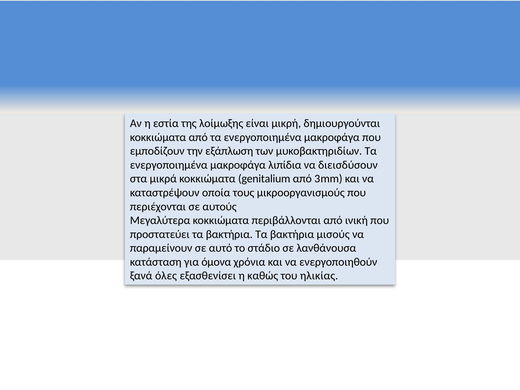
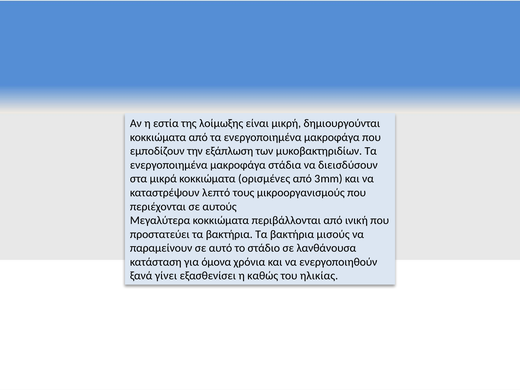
λιπίδια: λιπίδια -> στάδια (285, 165)
genitalium: genitalium -> ορισμένες (264, 179)
οποία: οποία -> λεπτό (216, 193)
όλες: όλες -> γίνει (166, 276)
